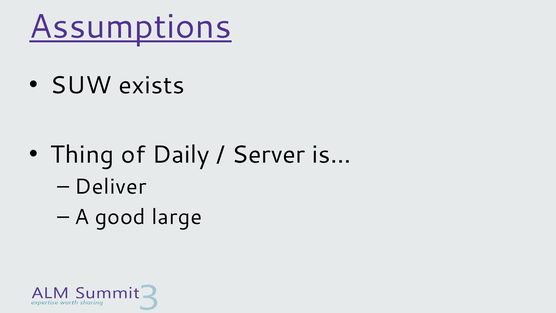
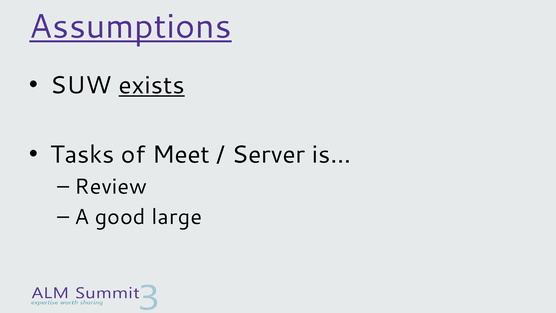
exists underline: none -> present (152, 85)
Thing: Thing -> Tasks (82, 155)
Daily: Daily -> Meet (181, 155)
Deliver: Deliver -> Review (111, 187)
